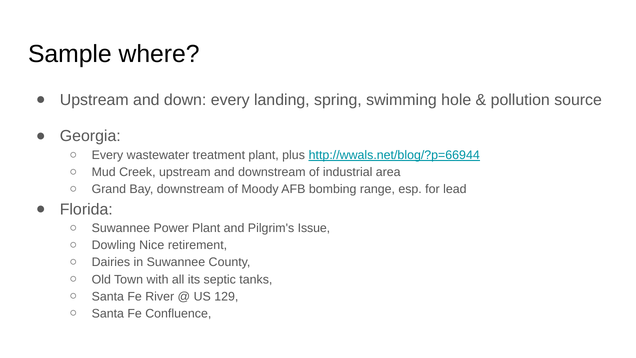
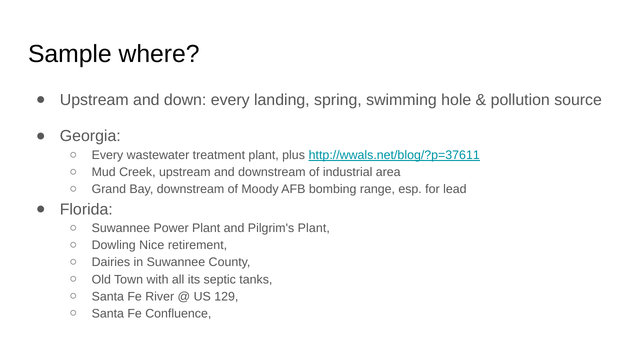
http://wwals.net/blog/?p=66944: http://wwals.net/blog/?p=66944 -> http://wwals.net/blog/?p=37611 (394, 155)
Pilgrim's Issue: Issue -> Plant (314, 228)
